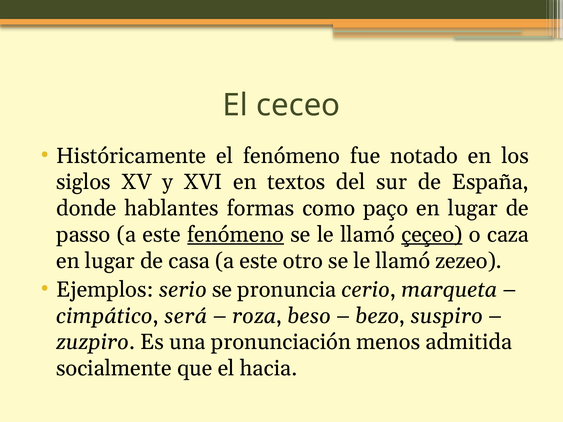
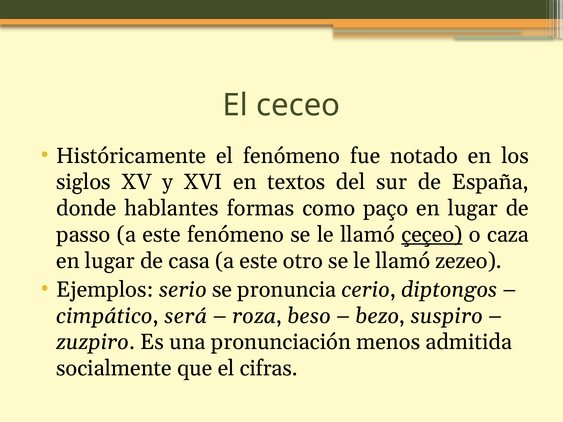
fenómeno underline: present -> none (236, 235)
marqueta: marqueta -> diptongos (449, 290)
hacia: hacia -> cifras (269, 369)
